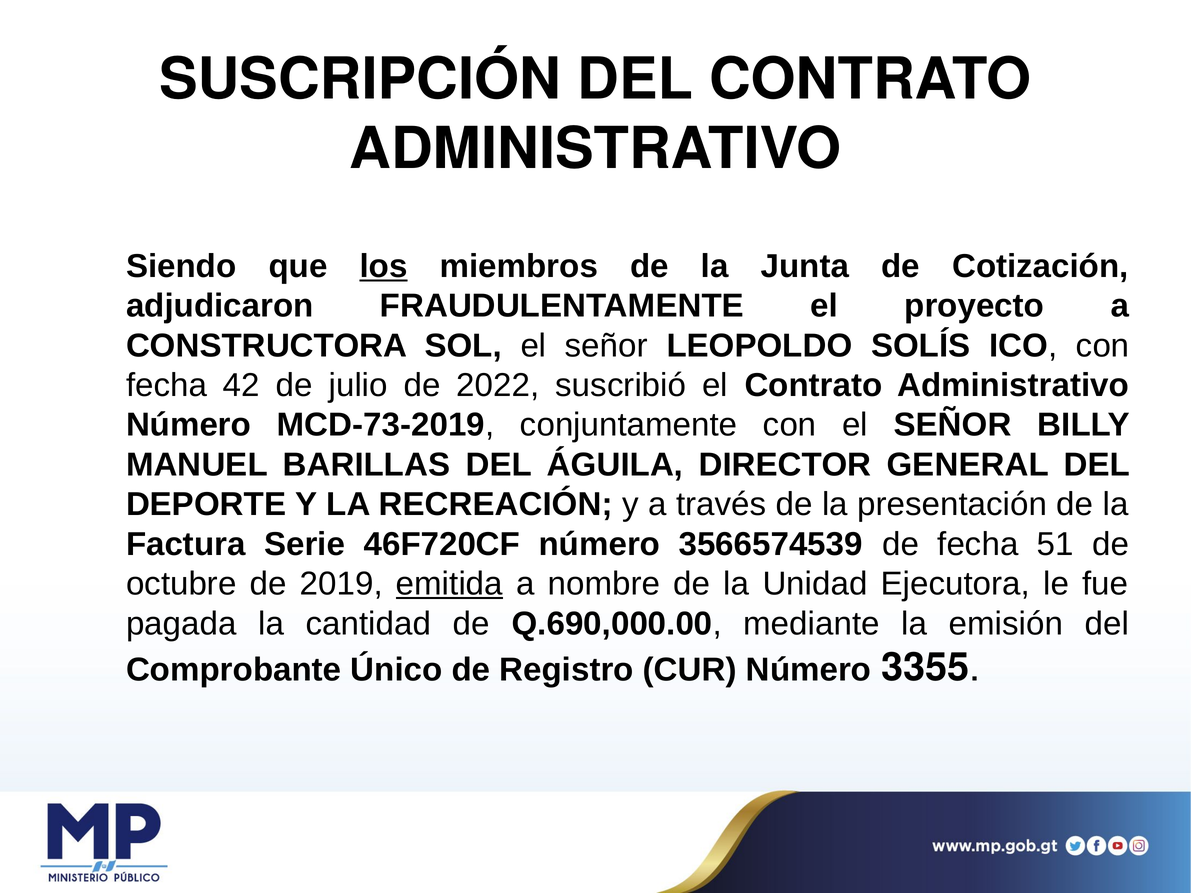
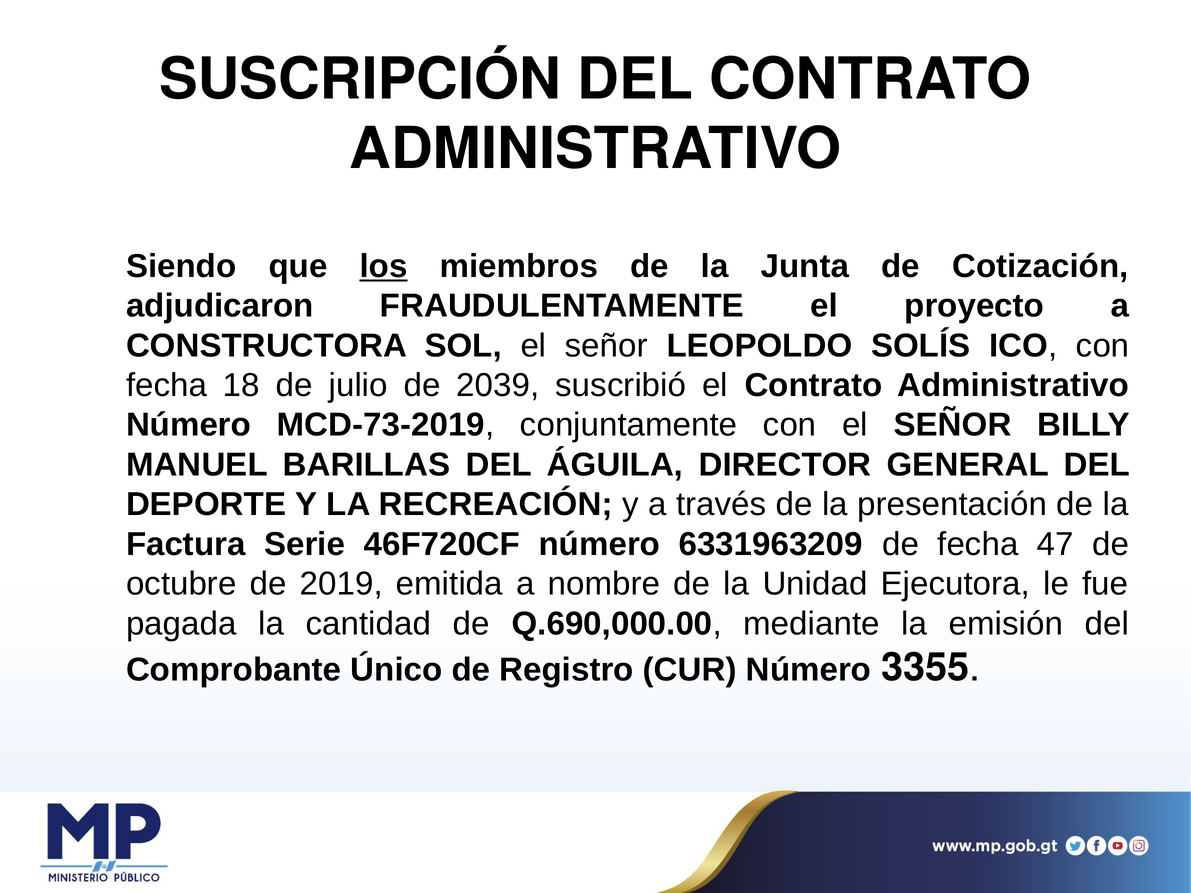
42: 42 -> 18 (241, 385)
2022: 2022 -> 2039 (498, 385)
3566574539: 3566574539 -> 6331963209 (771, 544)
51: 51 -> 47 (1055, 544)
emitida underline: present -> none (449, 584)
